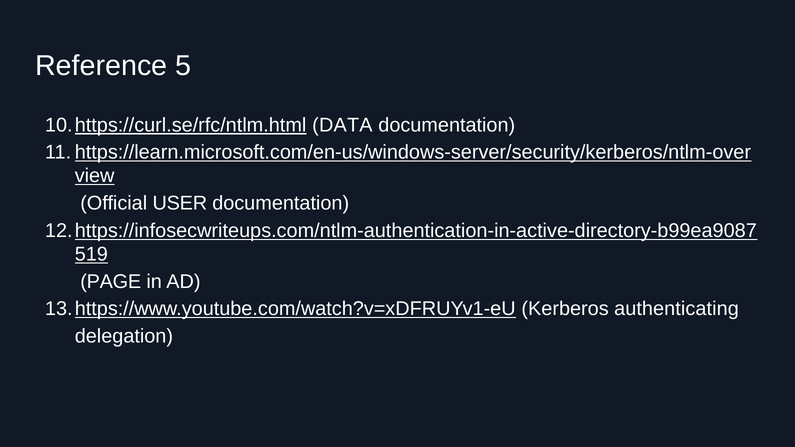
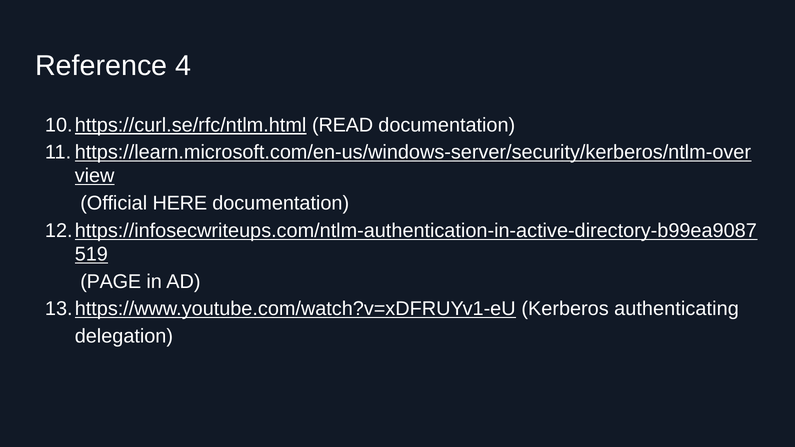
5: 5 -> 4 (183, 66)
DATA: DATA -> READ (343, 125)
USER: USER -> HERE (180, 203)
